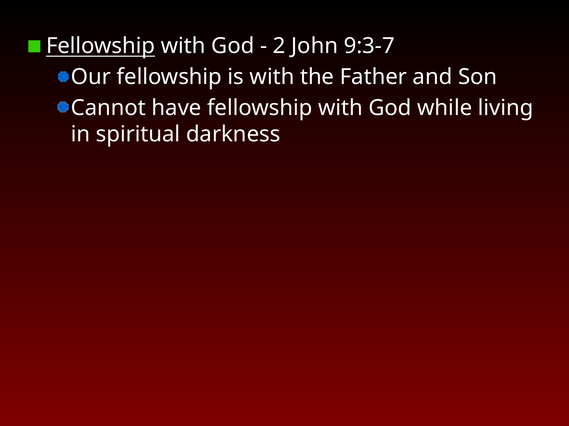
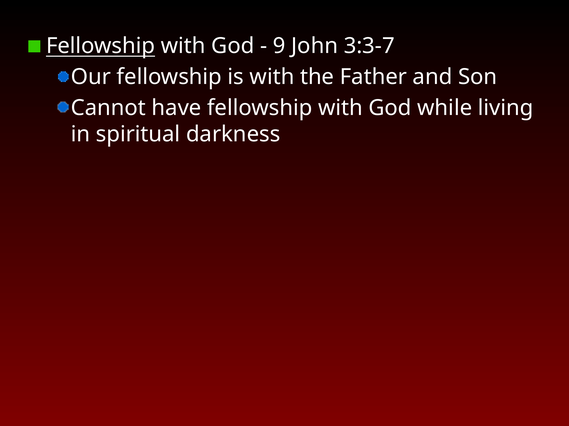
2: 2 -> 9 (279, 46)
9:3-7: 9:3-7 -> 3:3-7 (369, 46)
